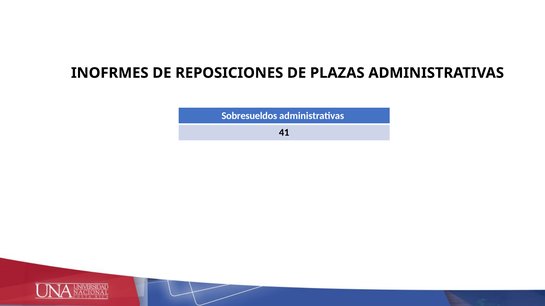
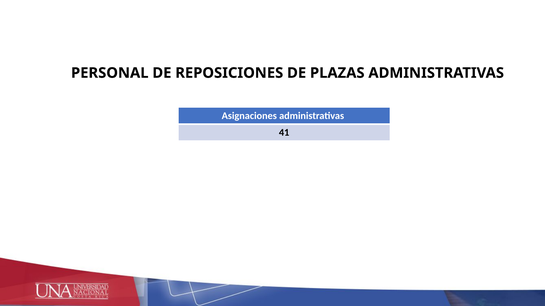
INOFRMES: INOFRMES -> PERSONAL (110, 73)
Sobresueldos: Sobresueldos -> Asignaciones (249, 116)
